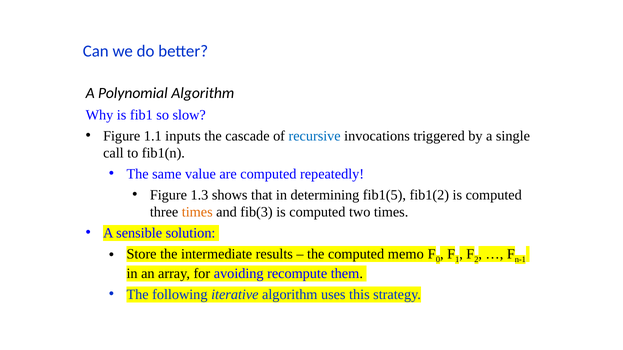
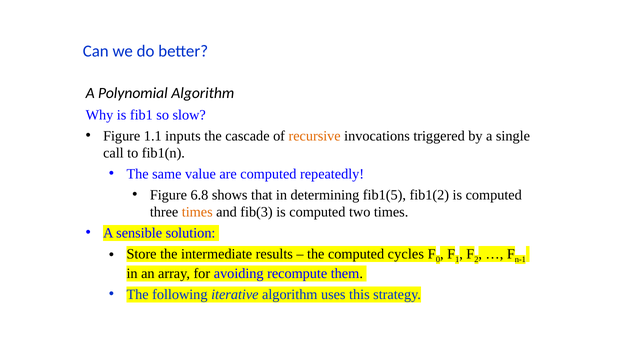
recursive colour: blue -> orange (315, 136)
1.3: 1.3 -> 6.8 (199, 195)
memo: memo -> cycles (406, 254)
